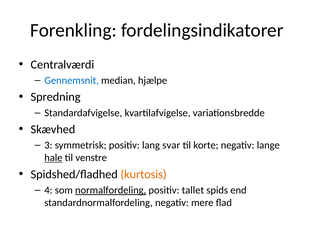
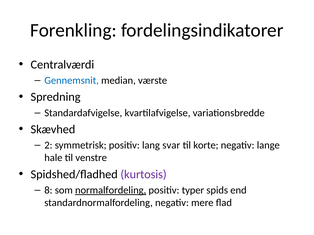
hjælpe: hjælpe -> værste (153, 81)
3: 3 -> 2 (48, 146)
hale underline: present -> none (53, 158)
kurtosis colour: orange -> purple (144, 175)
4: 4 -> 8 (48, 191)
tallet: tallet -> typer (193, 191)
